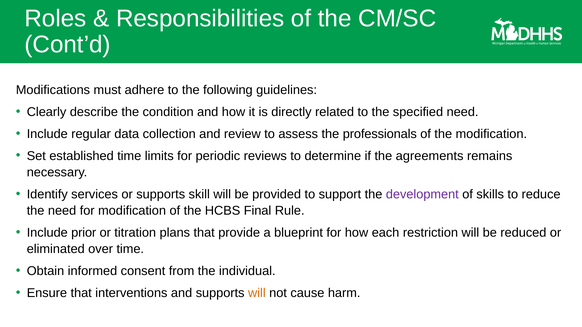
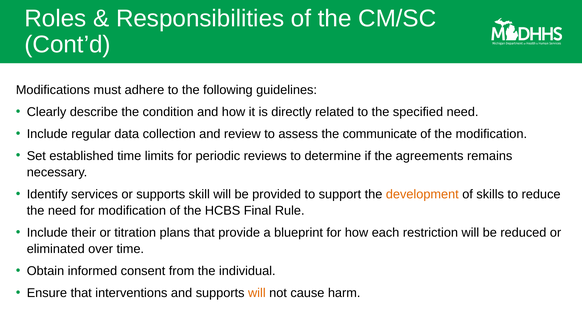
professionals: professionals -> communicate (380, 134)
development colour: purple -> orange (422, 194)
prior: prior -> their (84, 233)
